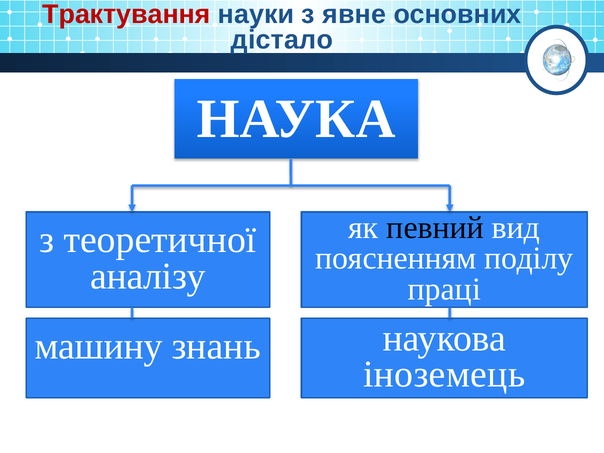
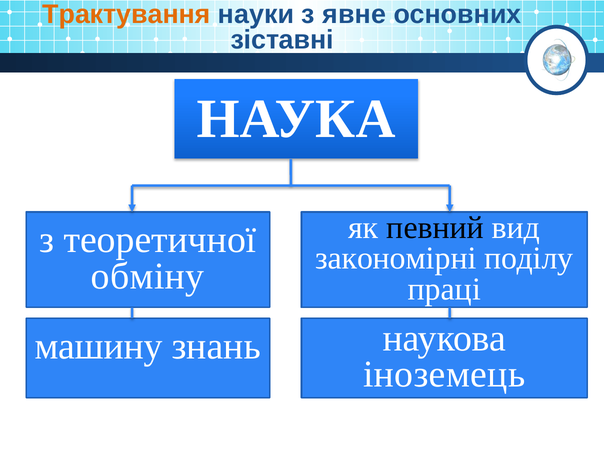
Трактування colour: red -> orange (127, 14)
дістало: дістало -> зіставні (282, 40)
поясненням: поясненням -> закономірні (396, 258)
аналізу: аналізу -> обміну (148, 276)
